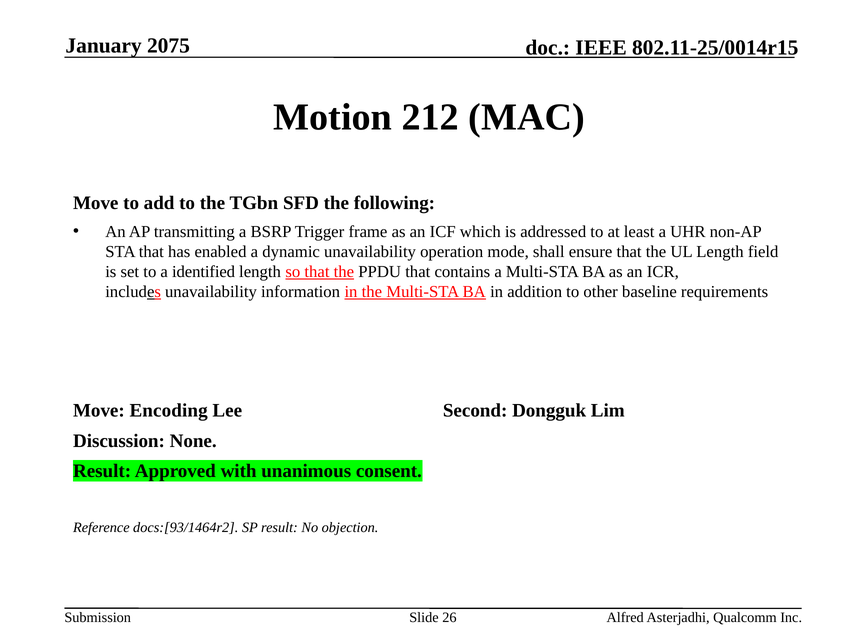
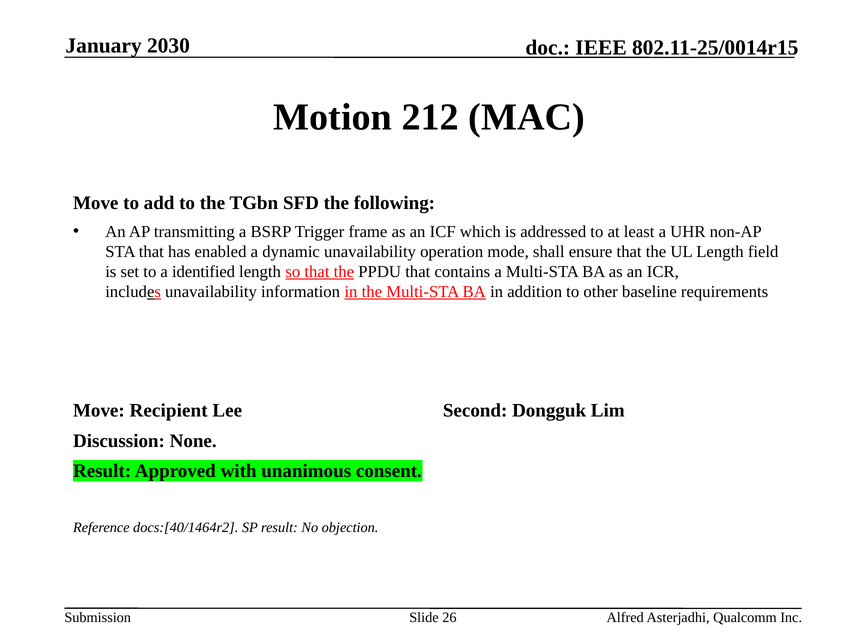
2075: 2075 -> 2030 (168, 46)
Encoding: Encoding -> Recipient (169, 411)
docs:[93/1464r2: docs:[93/1464r2 -> docs:[40/1464r2 (186, 528)
